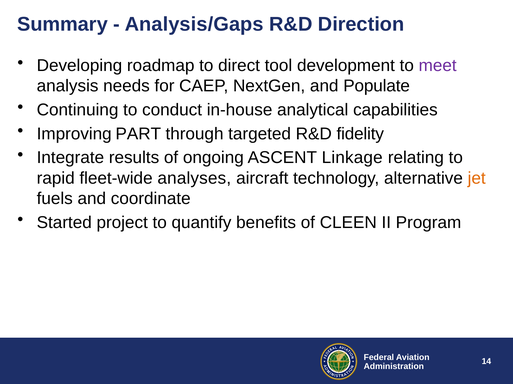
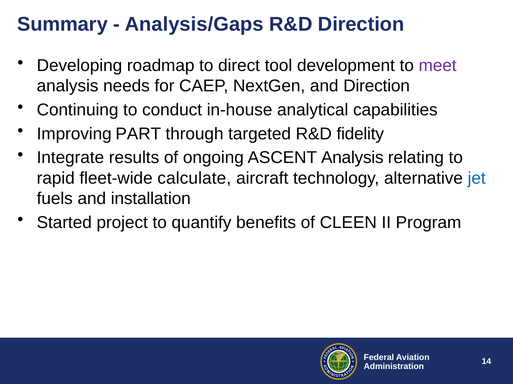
and Populate: Populate -> Direction (377, 86)
ASCENT Linkage: Linkage -> Analysis (352, 158)
analyses: analyses -> calculate (194, 178)
jet colour: orange -> blue (477, 178)
coordinate: coordinate -> installation (151, 199)
